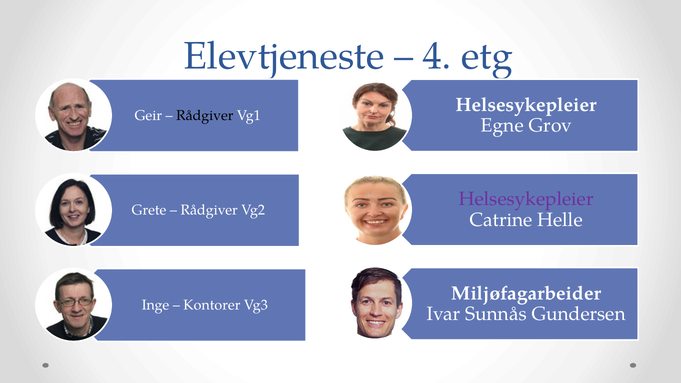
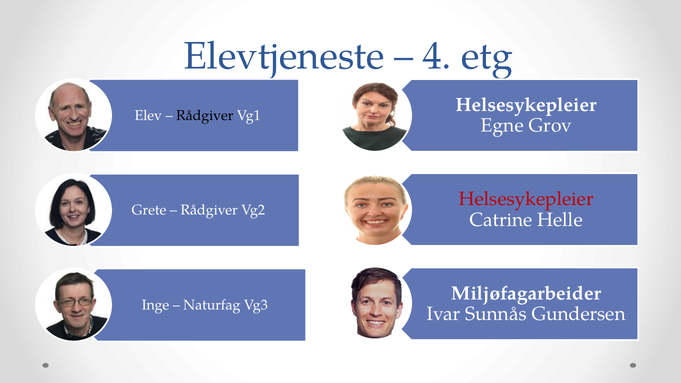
Geir: Geir -> Elev (148, 115)
Helsesykepleier colour: purple -> red (526, 199)
Kontorer: Kontorer -> Naturfag (212, 305)
